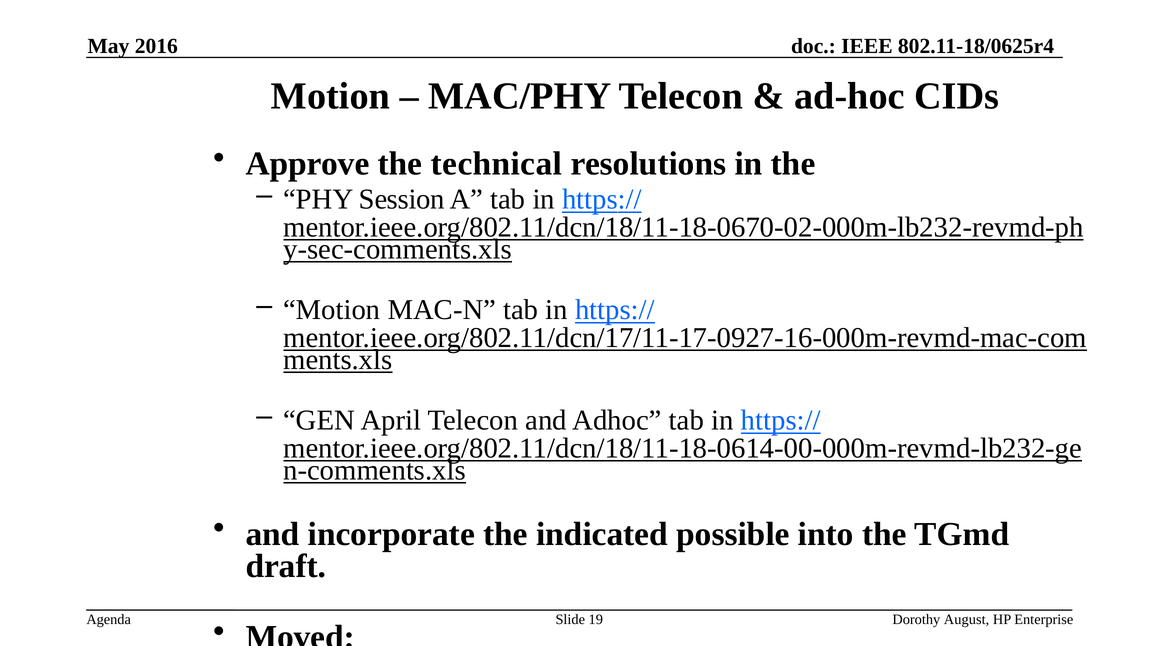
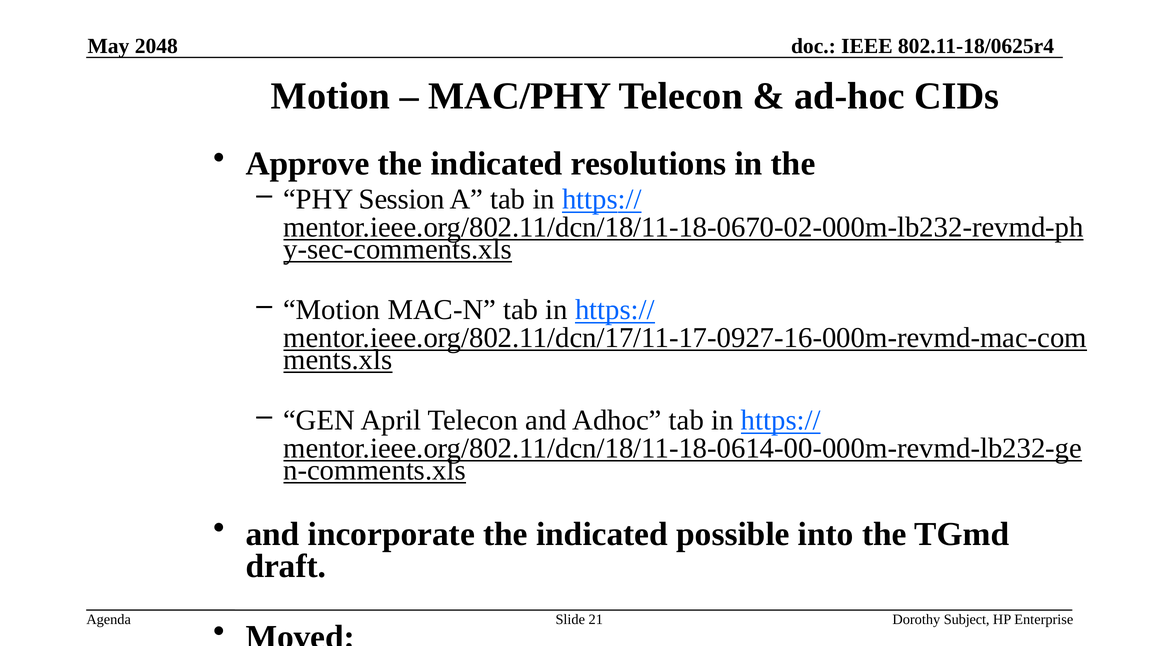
2016: 2016 -> 2048 (156, 46)
Approve the technical: technical -> indicated (497, 164)
19: 19 -> 21 (596, 620)
August: August -> Subject (967, 620)
